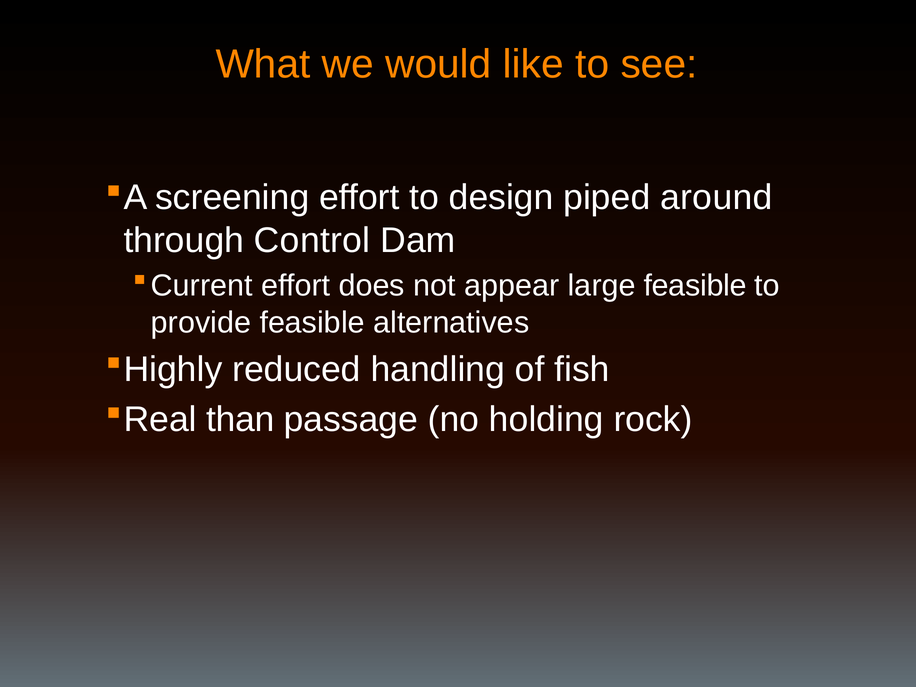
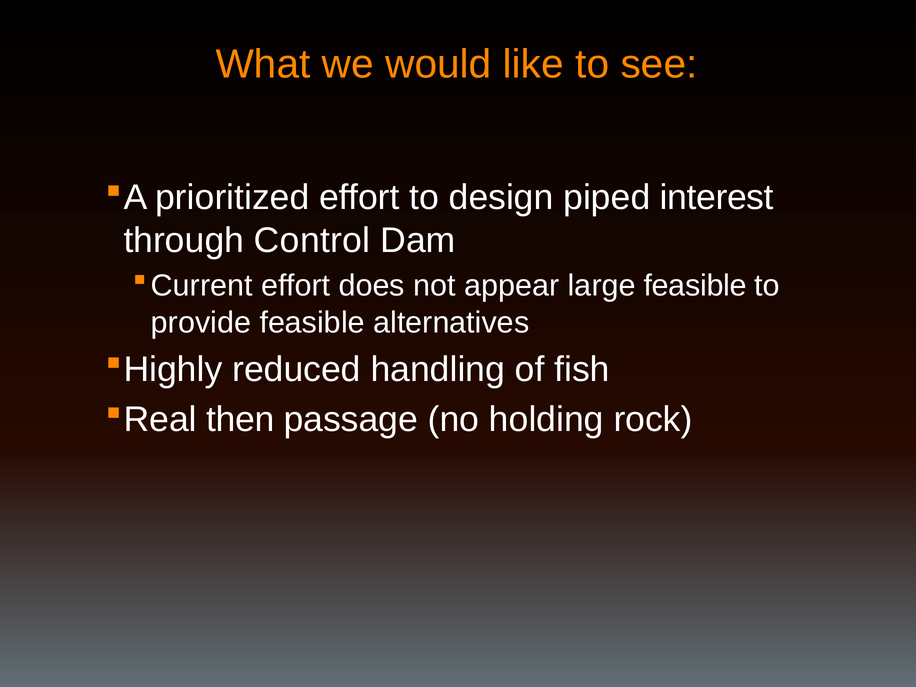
screening: screening -> prioritized (232, 198)
around: around -> interest (717, 198)
than: than -> then (240, 420)
